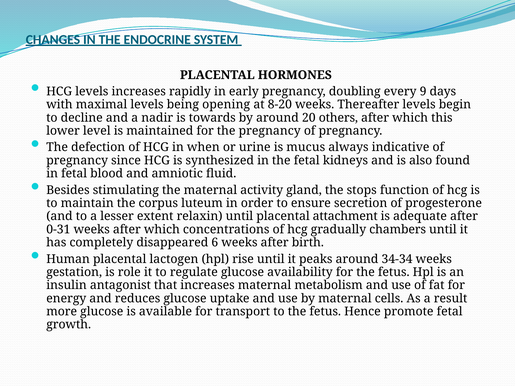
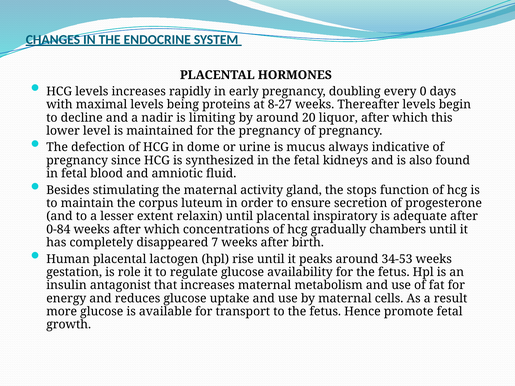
9: 9 -> 0 (423, 92)
opening: opening -> proteins (226, 105)
8-20: 8-20 -> 8-27 (280, 105)
towards: towards -> limiting (212, 118)
others: others -> liquor (338, 118)
when: when -> dome (203, 147)
attachment: attachment -> inspiratory (345, 216)
0-31: 0-31 -> 0-84 (58, 230)
6: 6 -> 7 (215, 243)
34-34: 34-34 -> 34-53 (397, 259)
